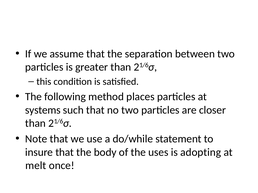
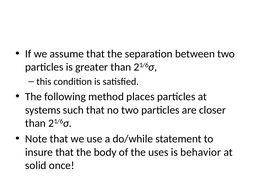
adopting: adopting -> behavior (201, 153)
melt: melt -> solid (36, 166)
